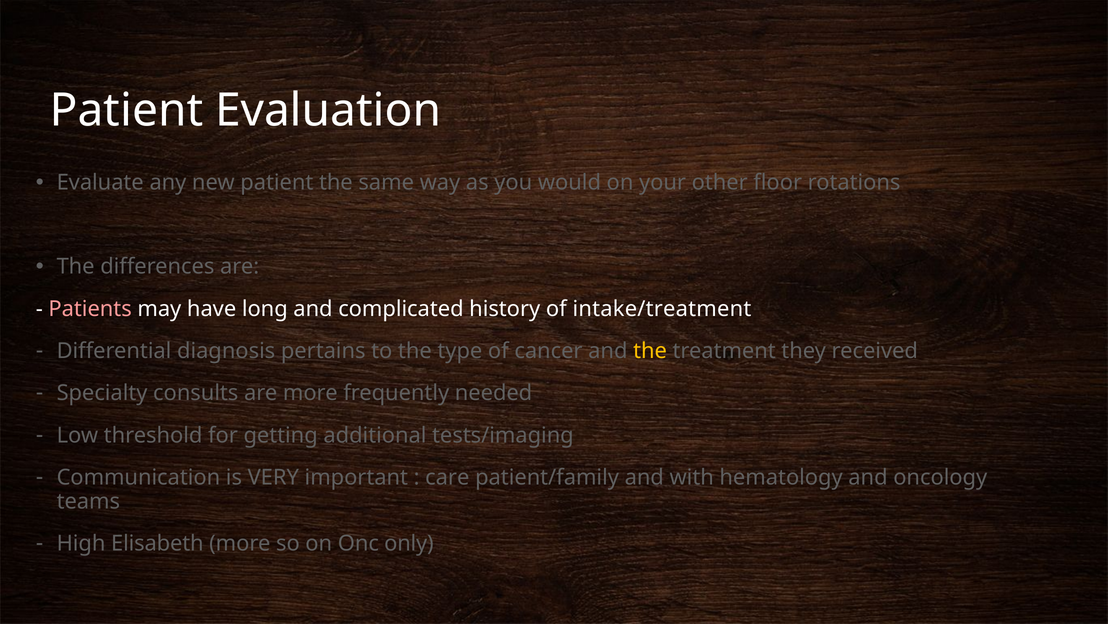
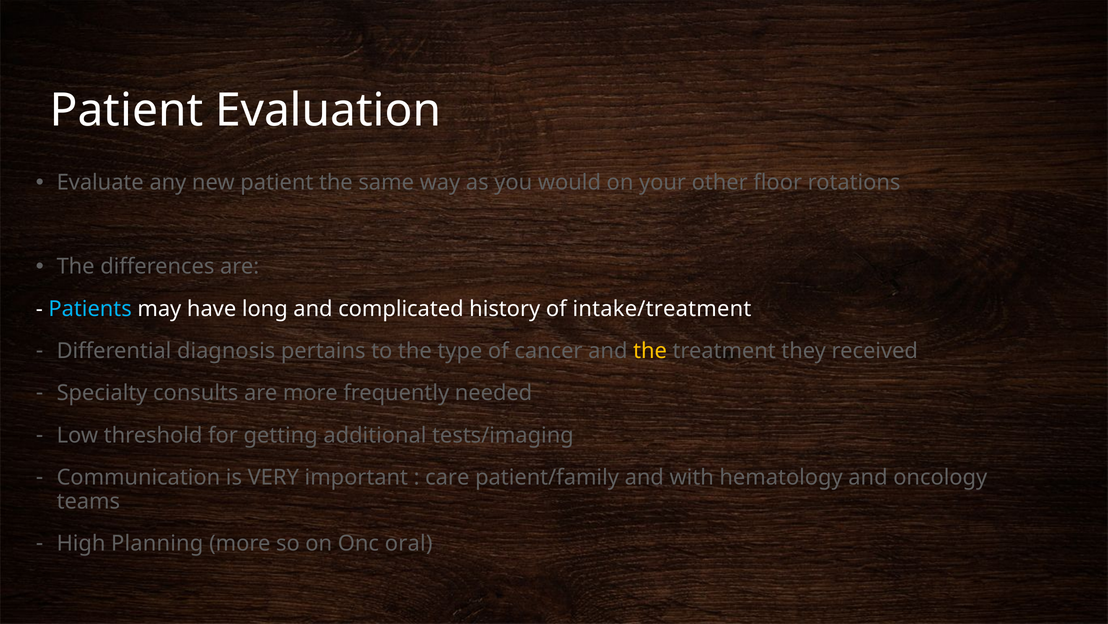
Patients colour: pink -> light blue (90, 309)
Elisabeth: Elisabeth -> Planning (157, 543)
only: only -> oral (409, 543)
